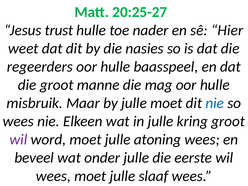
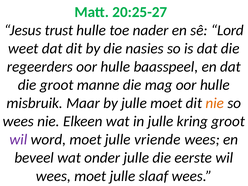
Hier: Hier -> Lord (227, 30)
nie colour: blue -> orange (215, 103)
atoning: atoning -> vriende (157, 140)
